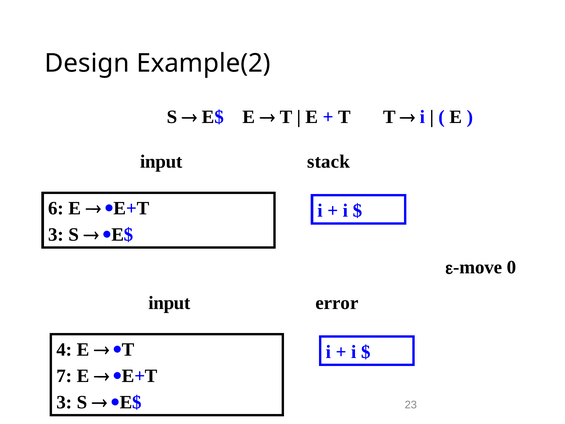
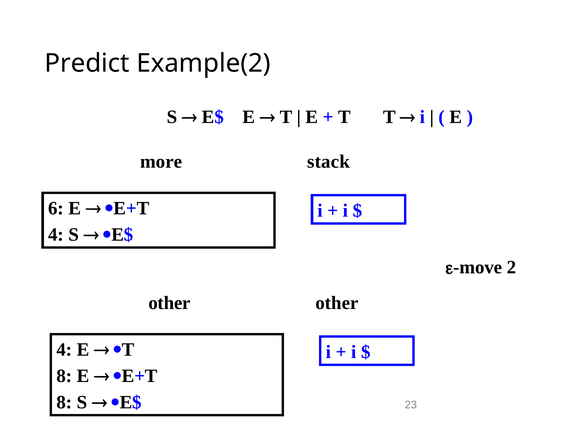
Design: Design -> Predict (87, 63)
input: input -> more (161, 162)
3: 3 -> 4 (56, 235)
0: 0 -> 2 (512, 267)
input: input -> other (169, 303)
error: error -> other (337, 303)
7: 7 -> 8 (64, 376)
3: 3 -> 8 (64, 402)
